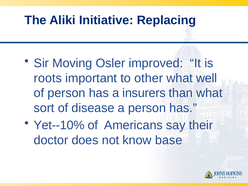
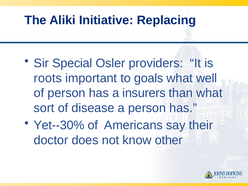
Moving: Moving -> Special (72, 63)
improved: improved -> providers (156, 63)
other: other -> goals (149, 78)
Yet--10%: Yet--10% -> Yet--30% (59, 125)
base: base -> other (169, 140)
